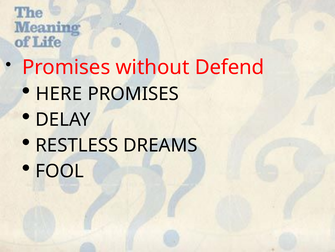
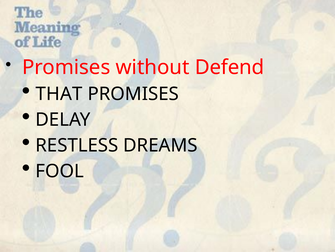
HERE: HERE -> THAT (59, 94)
